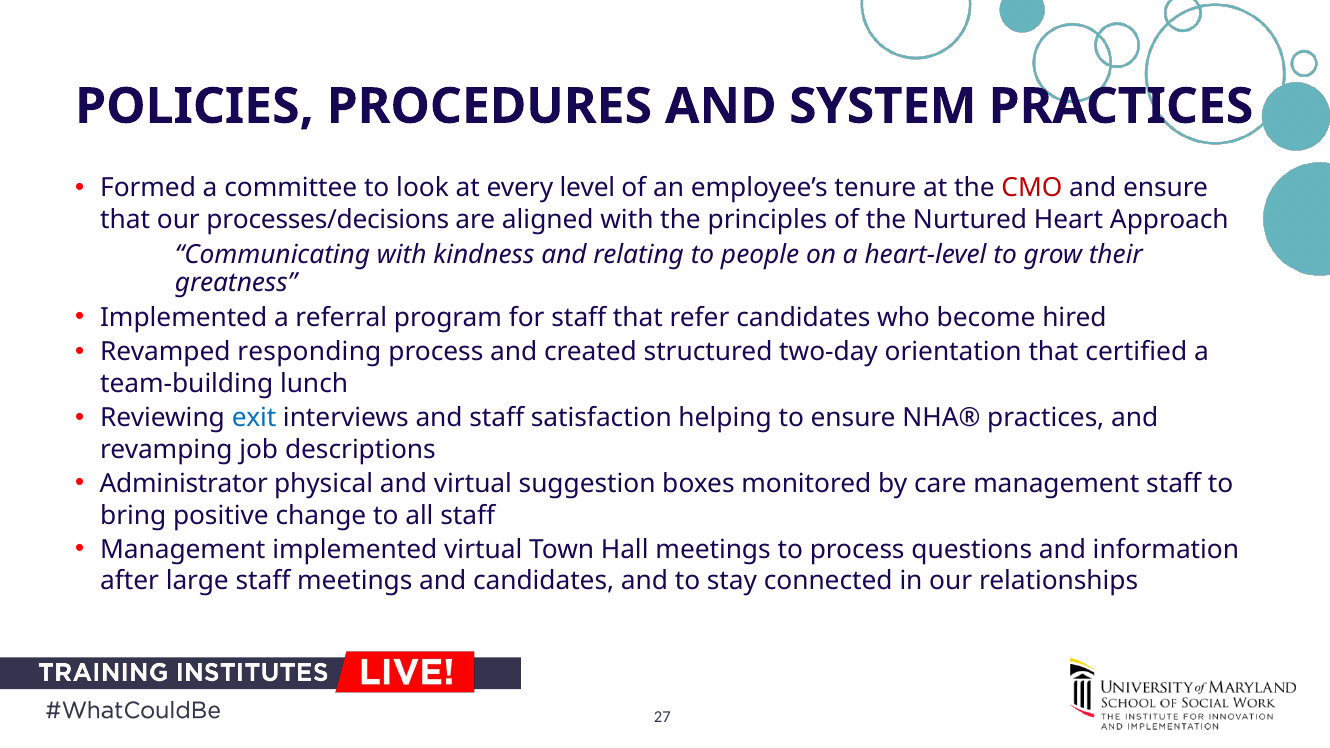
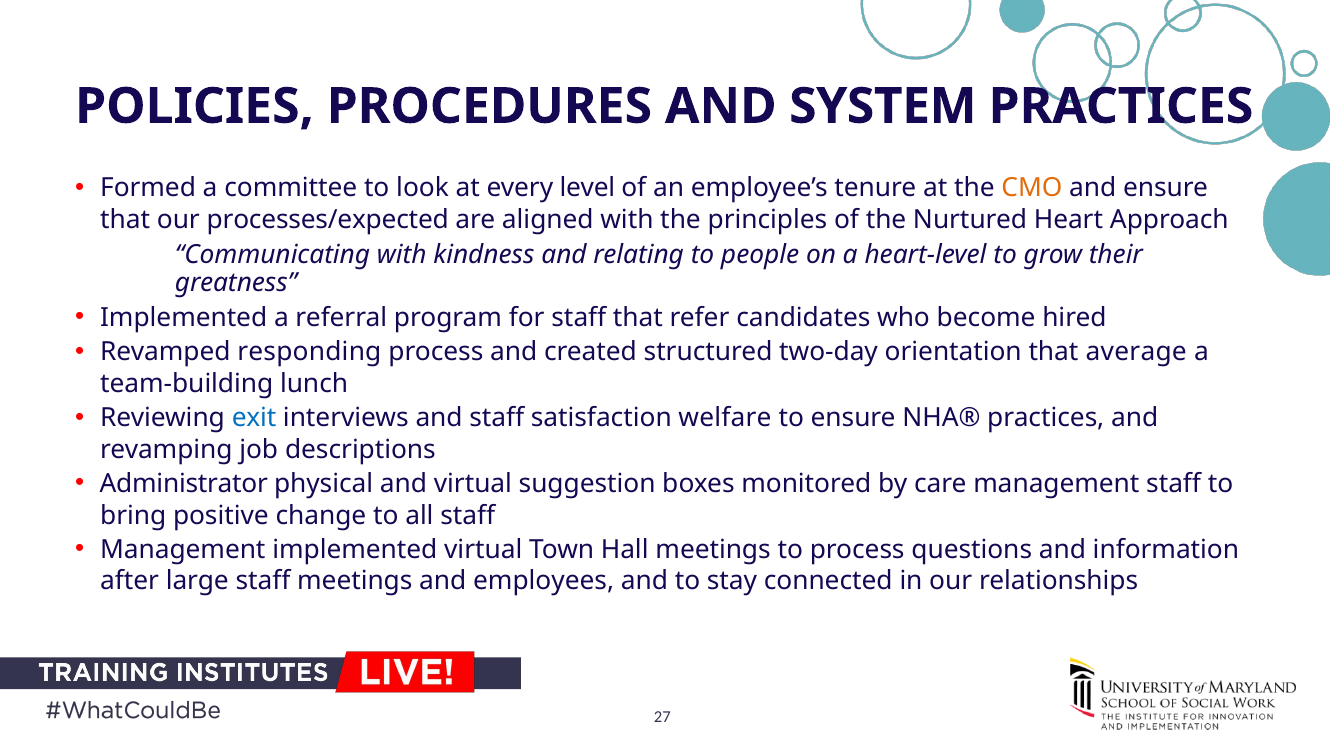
CMO colour: red -> orange (1032, 188)
processes/decisions: processes/decisions -> processes/expected (328, 220)
certified: certified -> average (1136, 352)
helping: helping -> welfare (725, 418)
and candidates: candidates -> employees (544, 581)
